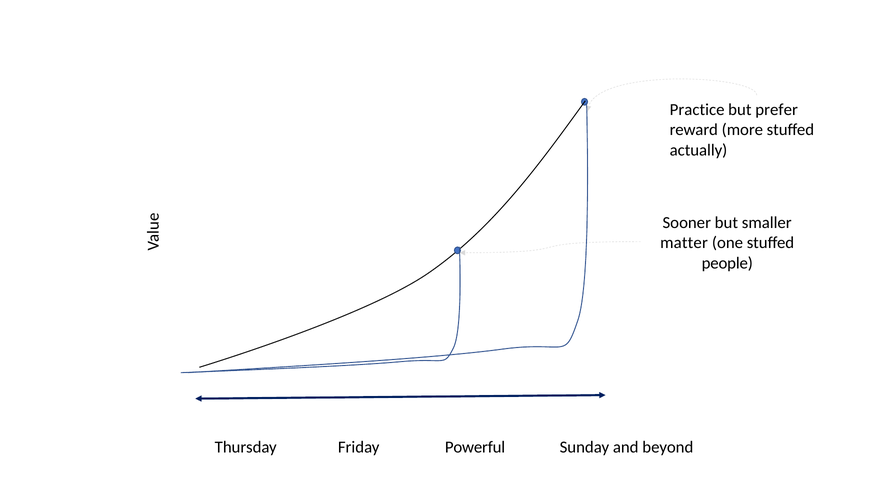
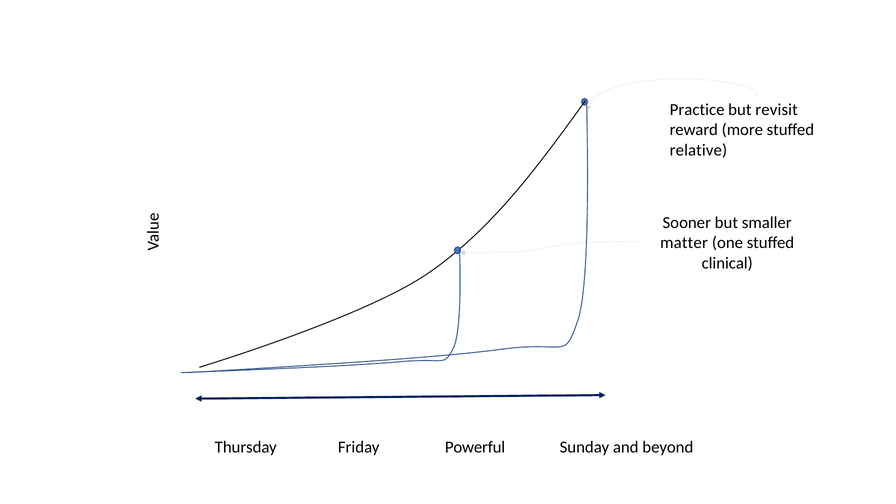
prefer: prefer -> revisit (777, 110)
actually: actually -> relative (698, 150)
people: people -> clinical (727, 263)
